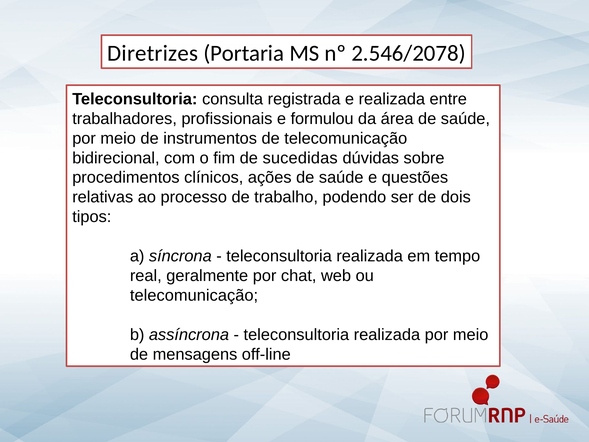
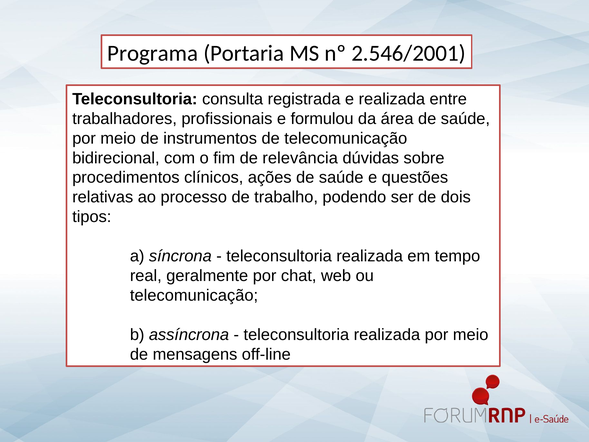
Diretrizes: Diretrizes -> Programa (153, 53)
2.546/2078: 2.546/2078 -> 2.546/2001 (409, 53)
sucedidas: sucedidas -> relevância (300, 158)
